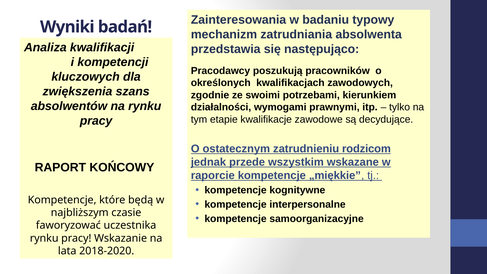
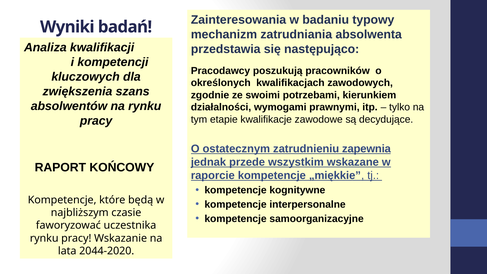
rodzicom: rodzicom -> zapewnia (366, 149)
2018-2020: 2018-2020 -> 2044-2020 (107, 251)
